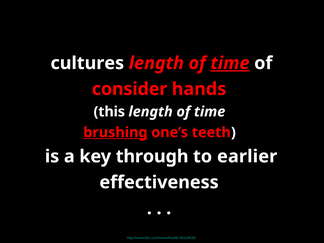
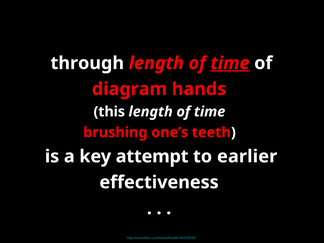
cultures: cultures -> through (87, 63)
consider: consider -> diagram (129, 89)
brushing underline: present -> none (115, 132)
through: through -> attempt (152, 156)
